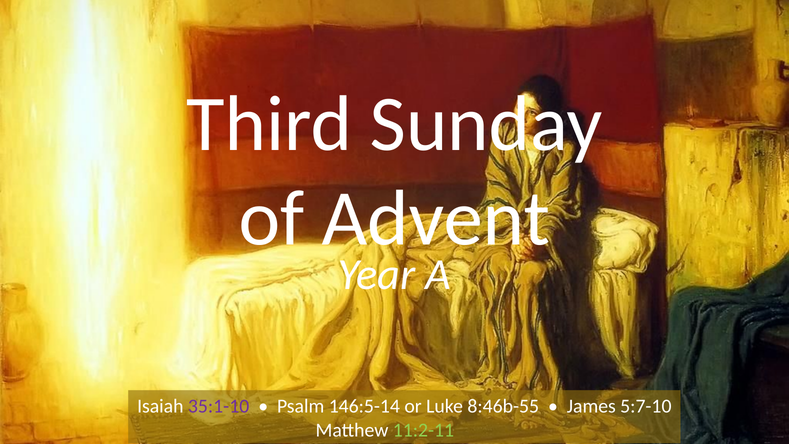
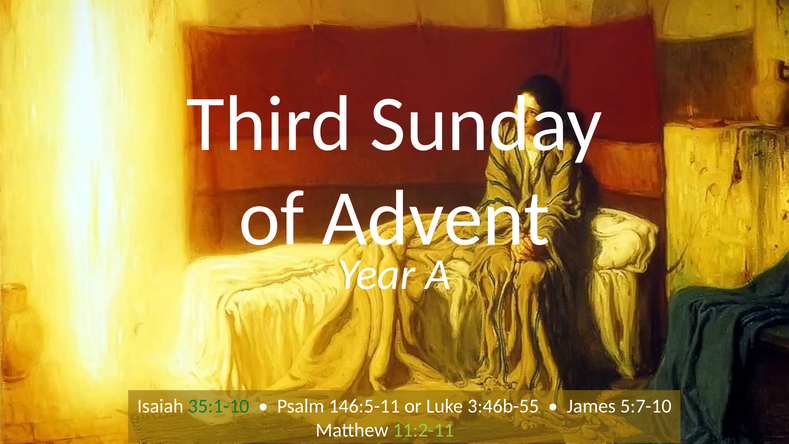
35:1-10 colour: purple -> green (219, 406)
146:5-14: 146:5-14 -> 146:5-11 (364, 406)
8:46b-55: 8:46b-55 -> 3:46b-55 (503, 406)
